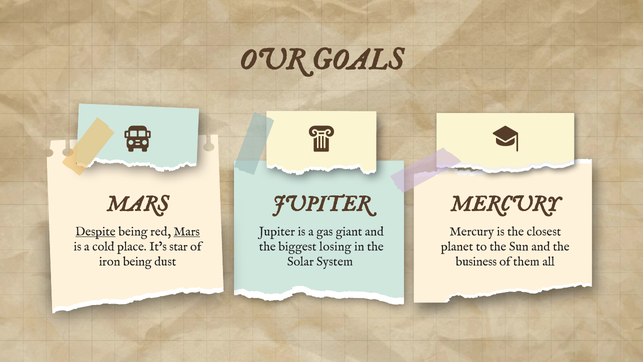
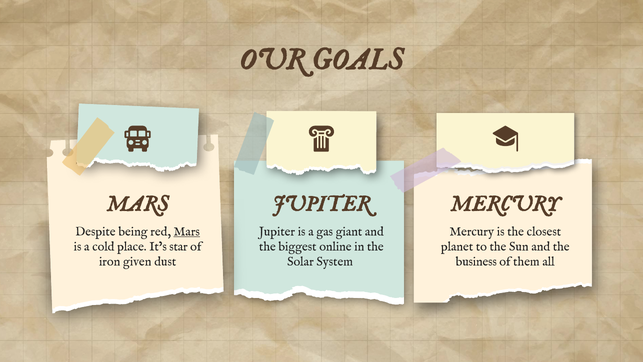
Despite underline: present -> none (95, 231)
losing: losing -> online (335, 246)
iron being: being -> given (137, 261)
